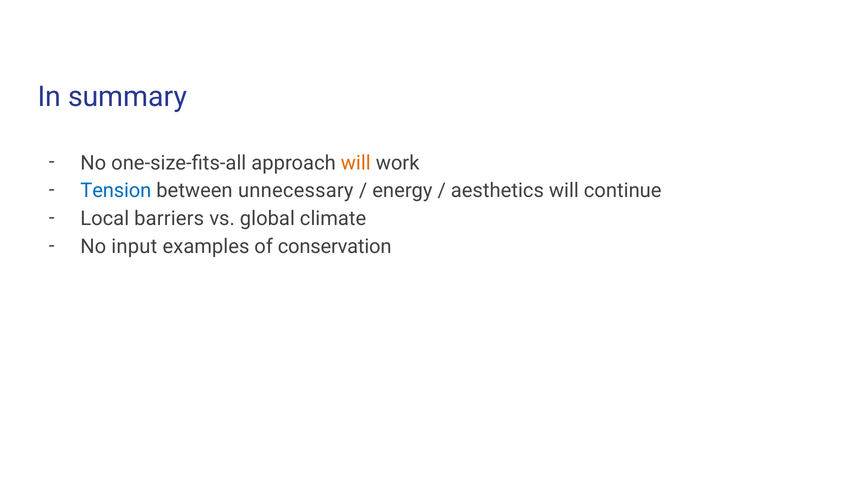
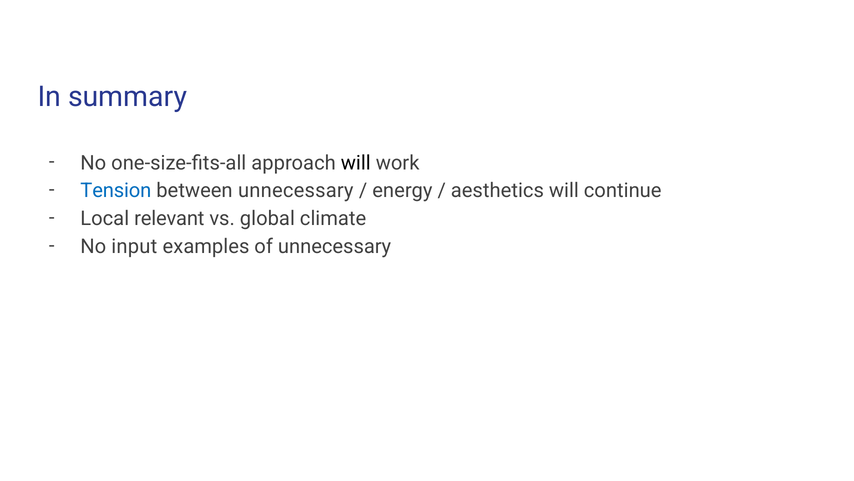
will colour: orange -> black (356, 163)
barriers: barriers -> relevant (169, 218)
of conservation: conservation -> unnecessary (335, 246)
